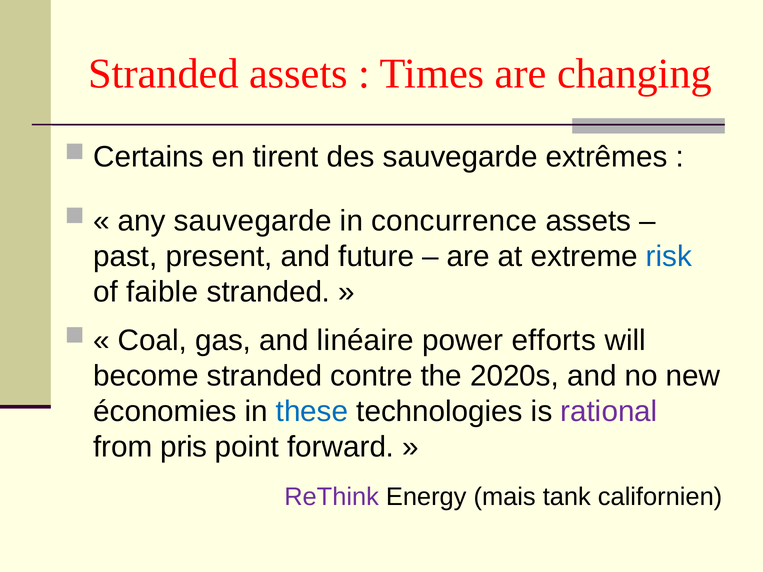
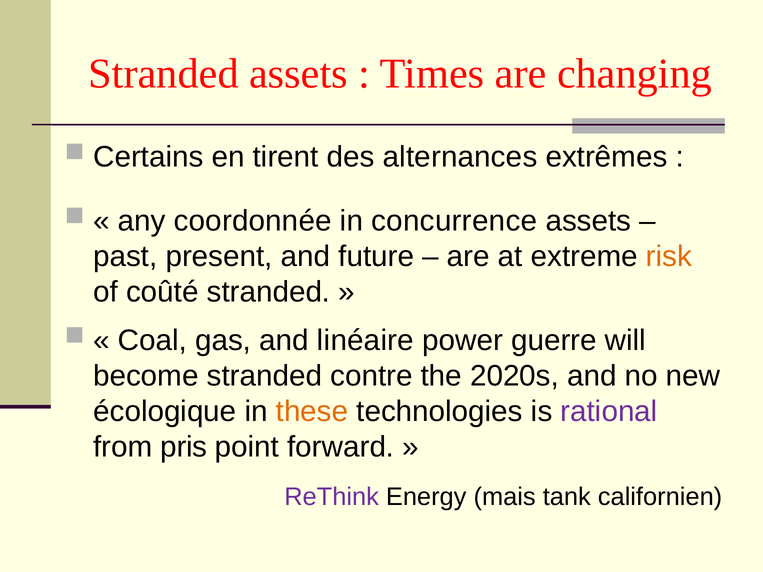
des sauvegarde: sauvegarde -> alternances (460, 157)
any sauvegarde: sauvegarde -> coordonnée (253, 221)
risk colour: blue -> orange (669, 256)
faible: faible -> coûté (162, 292)
efforts: efforts -> guerre (554, 340)
économies: économies -> écologique (165, 412)
these colour: blue -> orange (312, 412)
